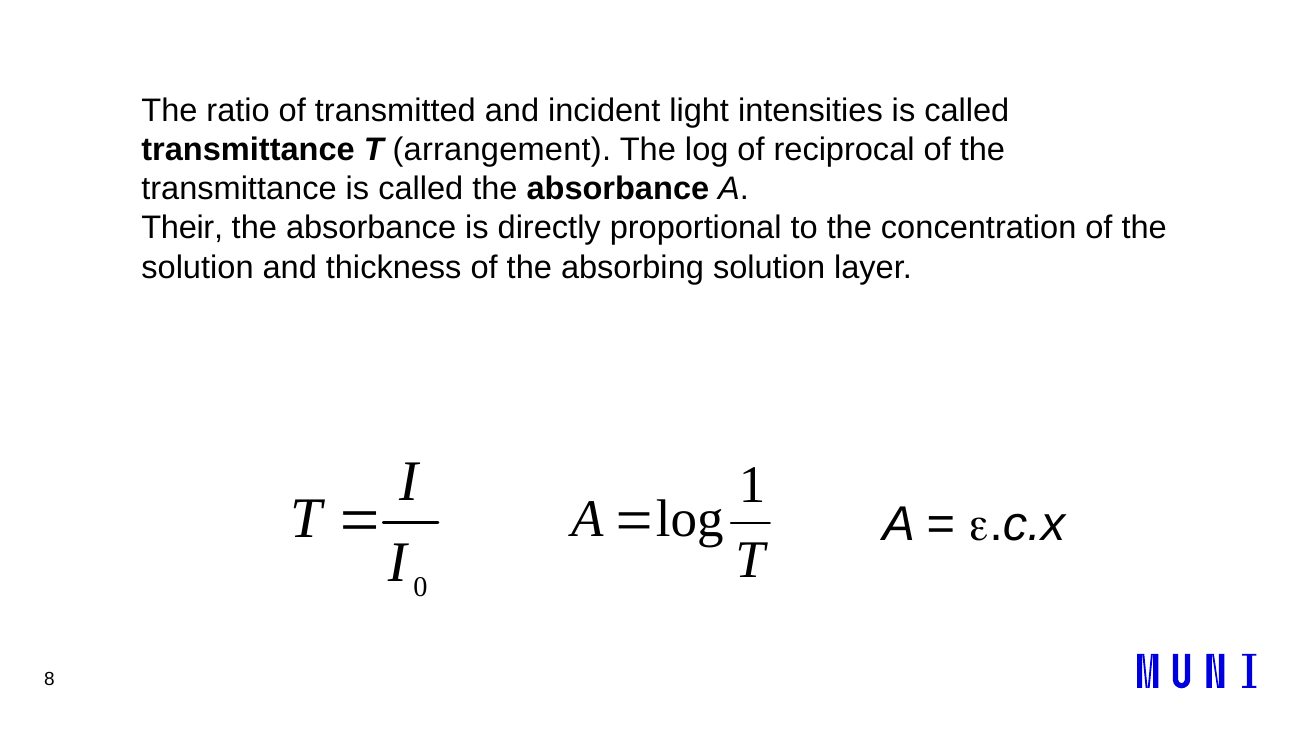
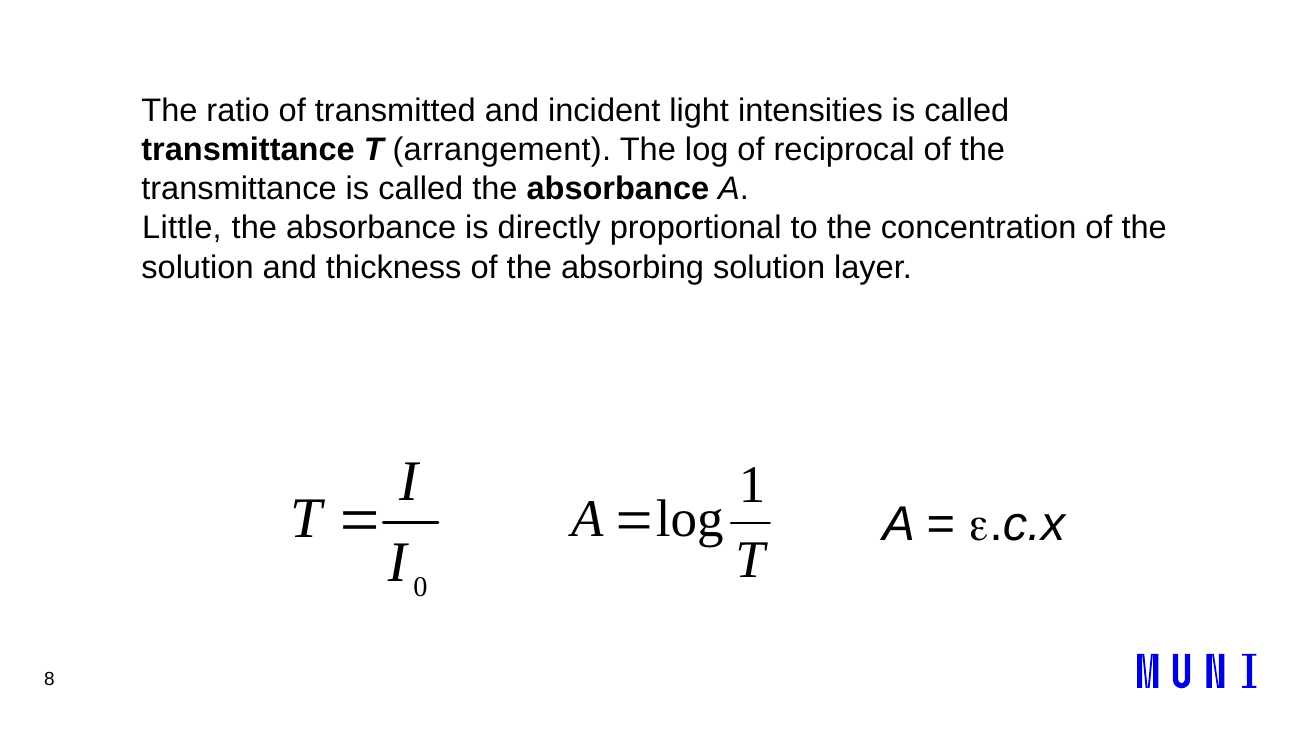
Their: Their -> Little (182, 228)
